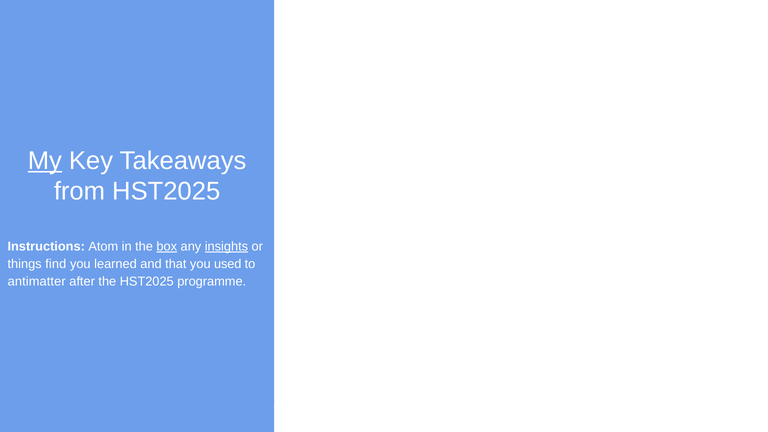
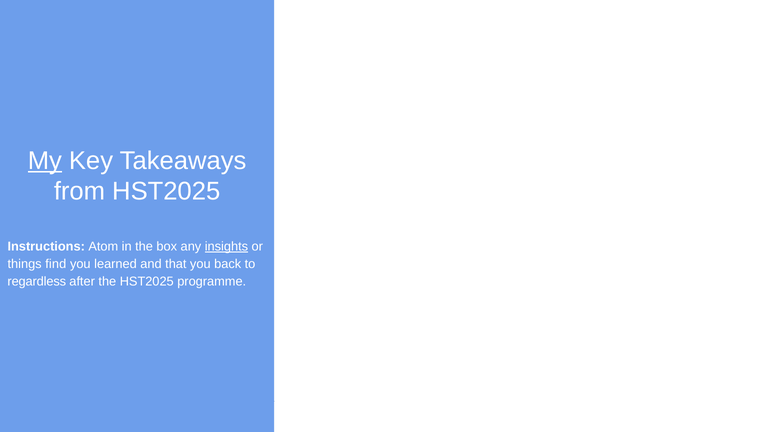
box underline: present -> none (167, 246)
used: used -> back (228, 264)
antimatter: antimatter -> regardless (37, 282)
